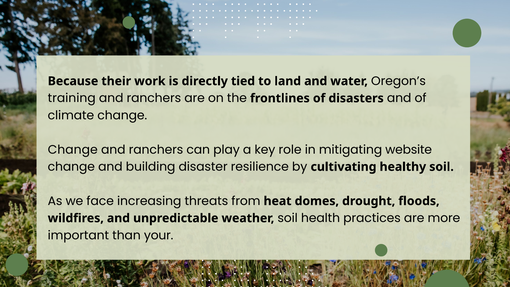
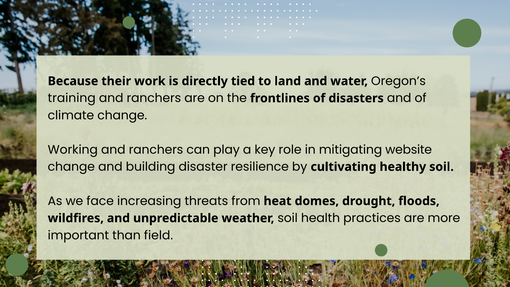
Change: Change -> Working (73, 150)
your: your -> field (158, 235)
